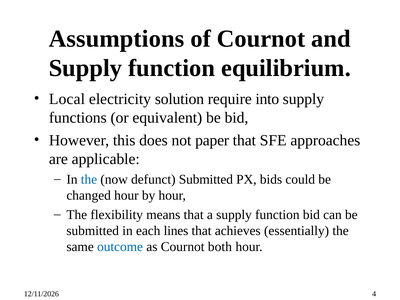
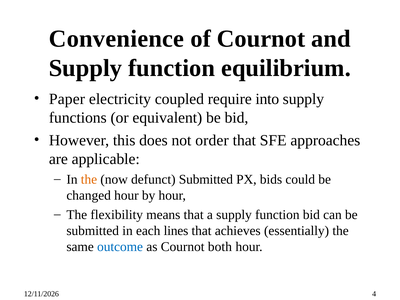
Assumptions: Assumptions -> Convenience (116, 39)
Local: Local -> Paper (67, 99)
solution: solution -> coupled (179, 99)
paper: paper -> order (212, 140)
the colour: blue -> orange (89, 179)
